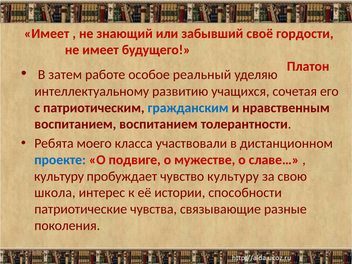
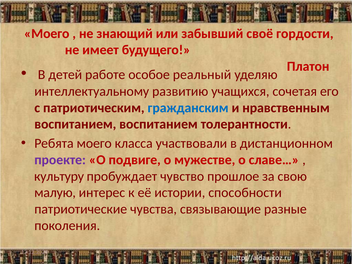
Имеет: Имеет -> Моего (47, 34)
затем: затем -> детей (65, 74)
проекте colour: blue -> purple (60, 160)
чувство культуру: культуру -> прошлое (233, 176)
школа: школа -> малую (55, 193)
